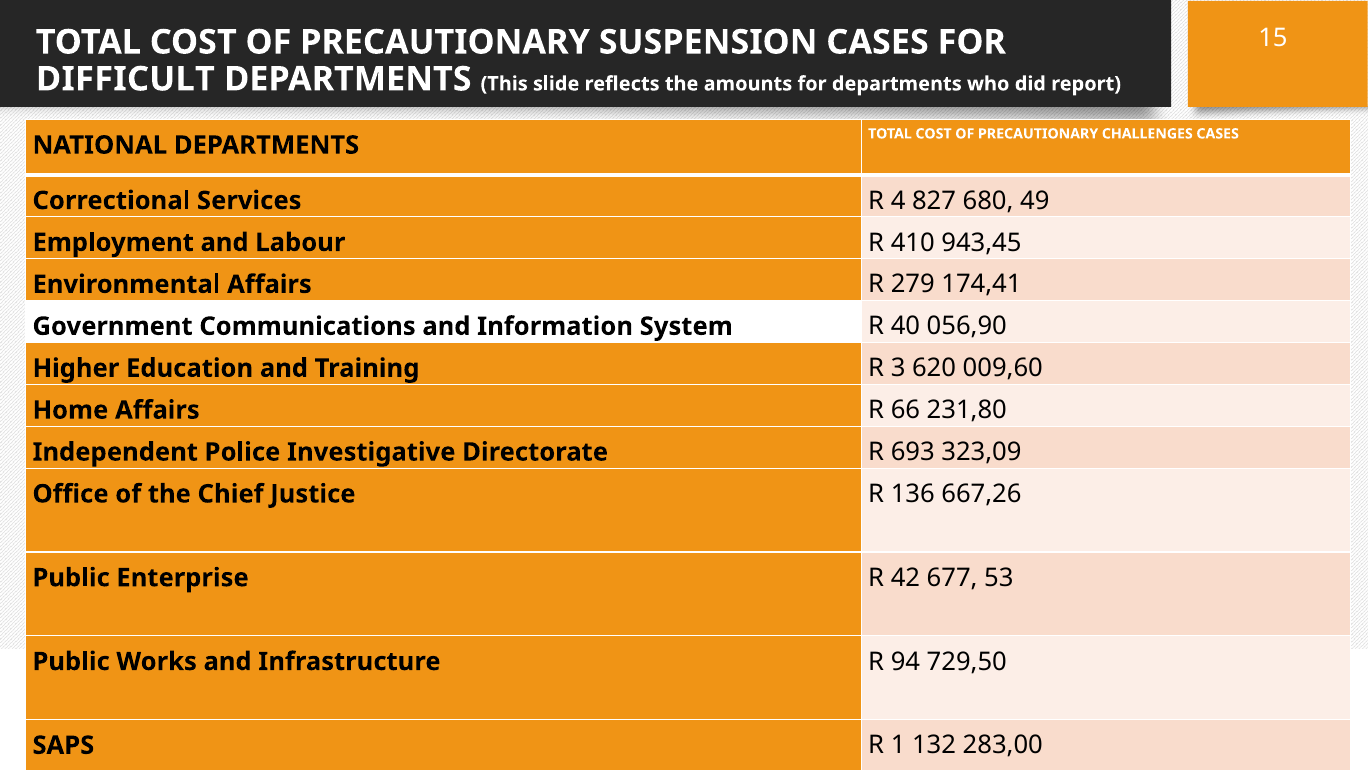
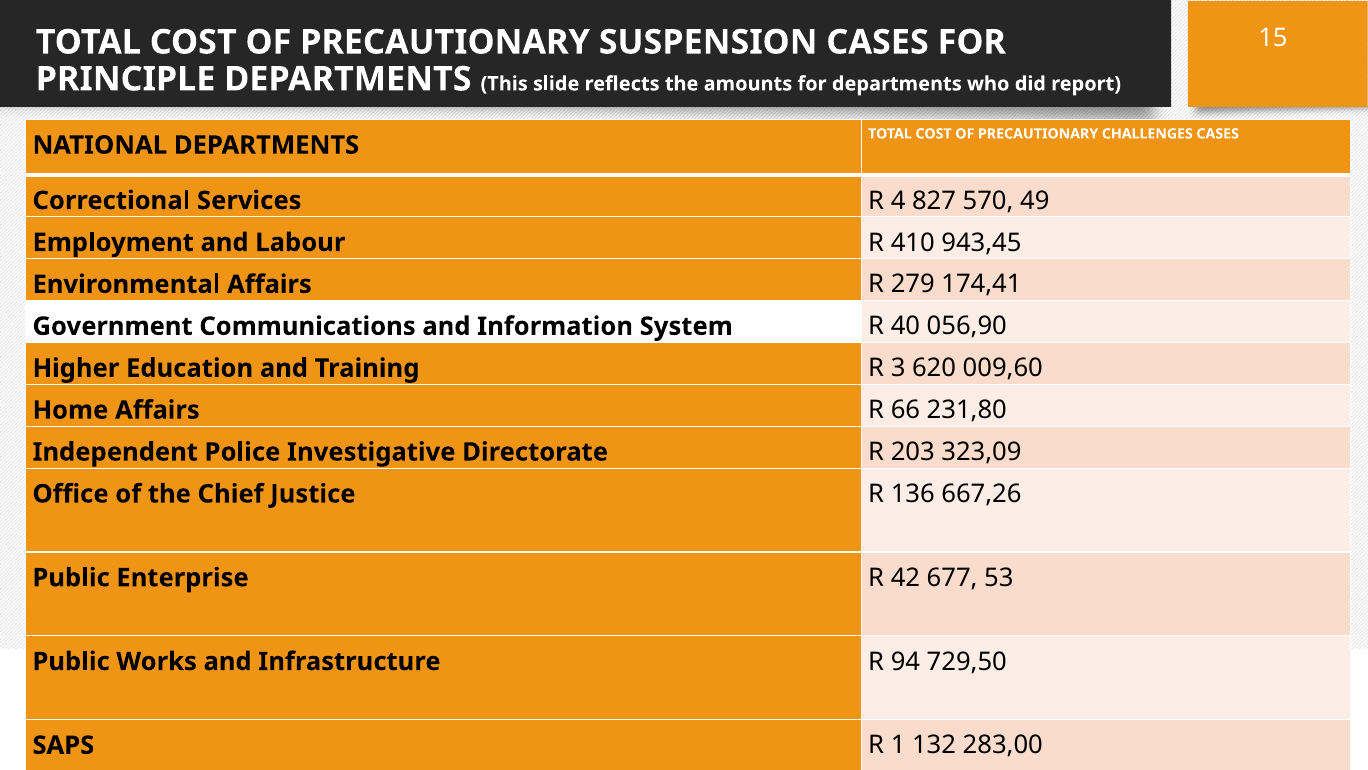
DIFFICULT: DIFFICULT -> PRINCIPLE (126, 79)
680: 680 -> 570 (988, 200)
693: 693 -> 203 (913, 452)
